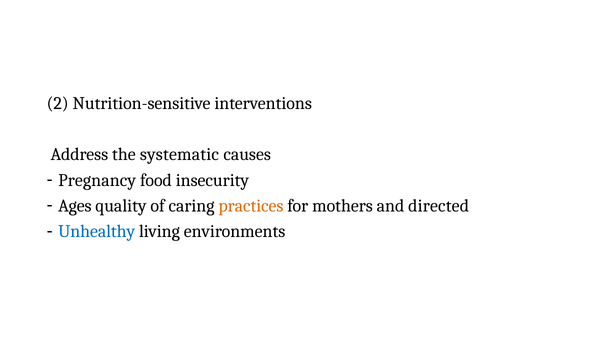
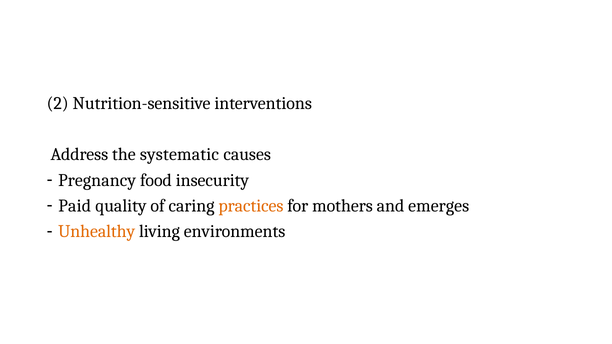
Ages: Ages -> Paid (75, 206)
directed: directed -> emerges (439, 206)
Unhealthy colour: blue -> orange (97, 232)
